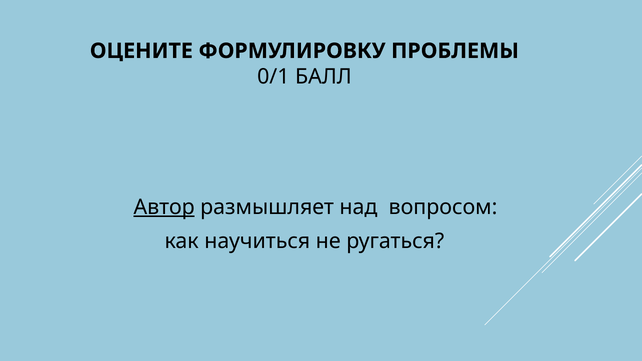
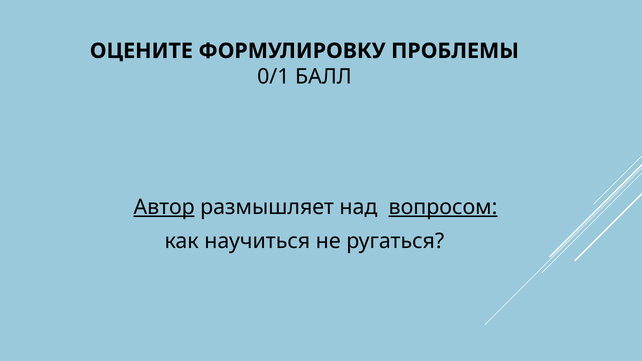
вопросом underline: none -> present (443, 207)
